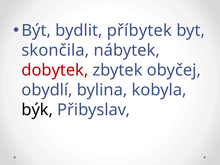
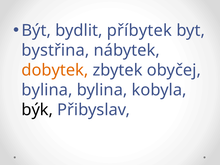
skončila: skončila -> bystřina (55, 50)
dobytek colour: red -> orange (55, 70)
obydlí: obydlí -> bylina (47, 90)
